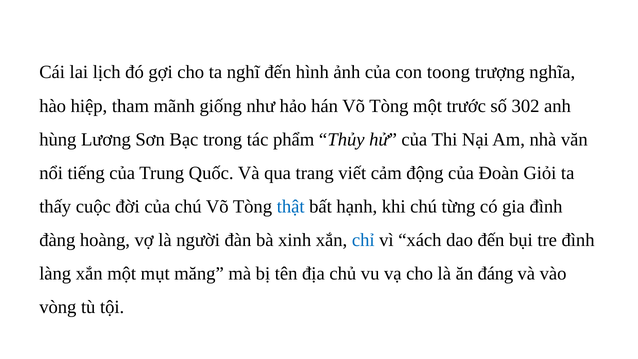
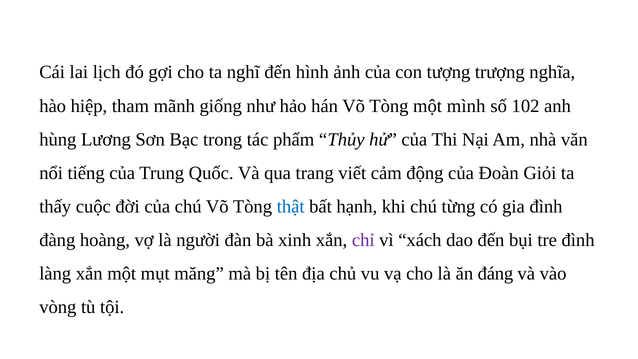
toong: toong -> tượng (449, 72)
trước: trước -> mình (466, 106)
302: 302 -> 102 (526, 106)
chỉ colour: blue -> purple (363, 240)
